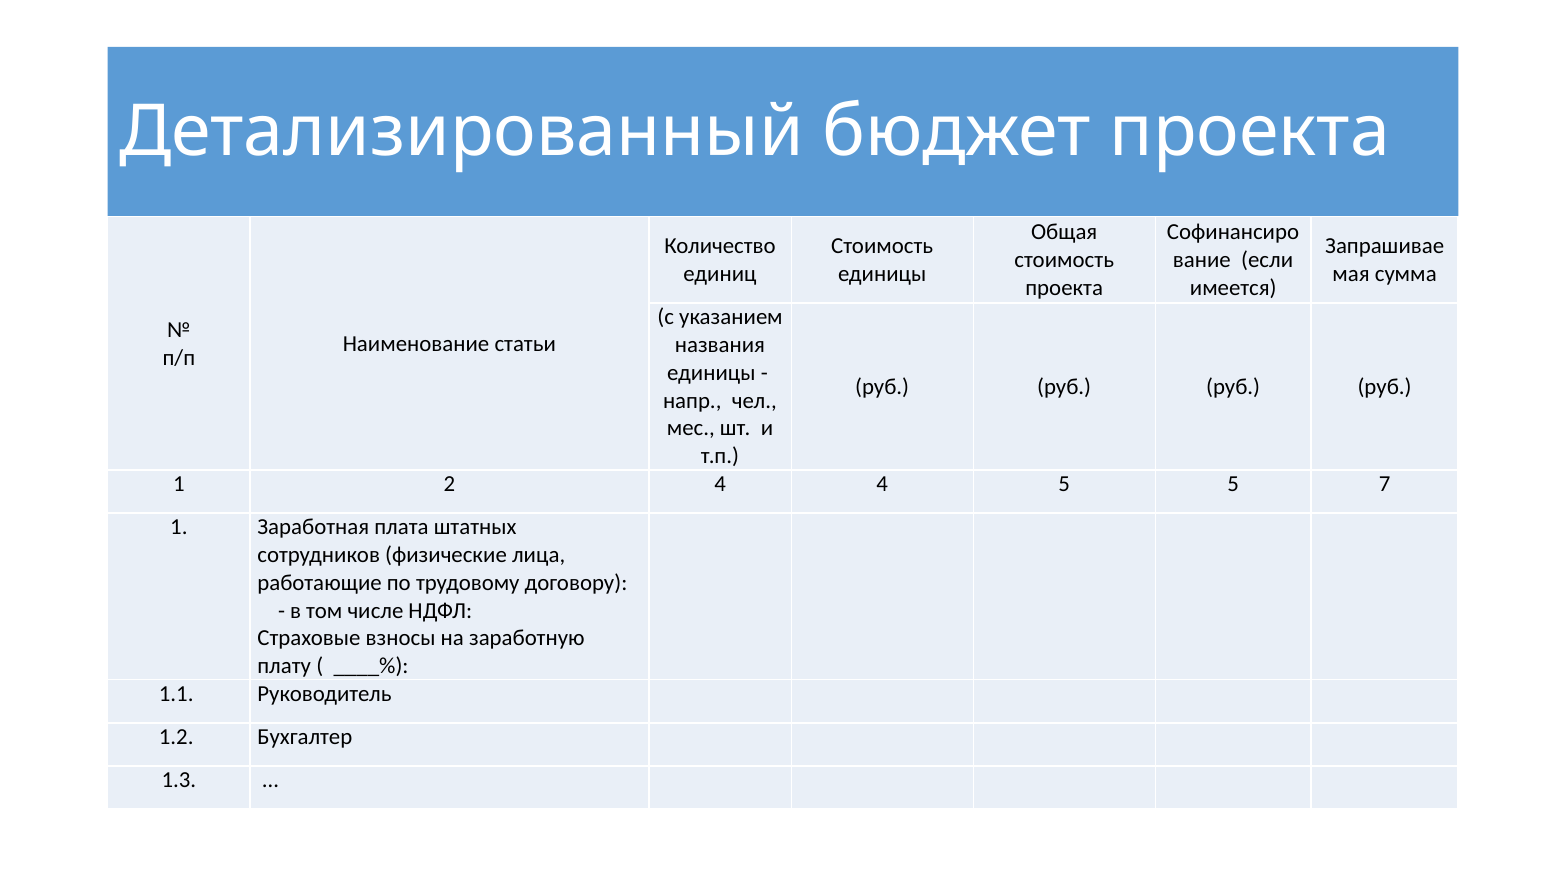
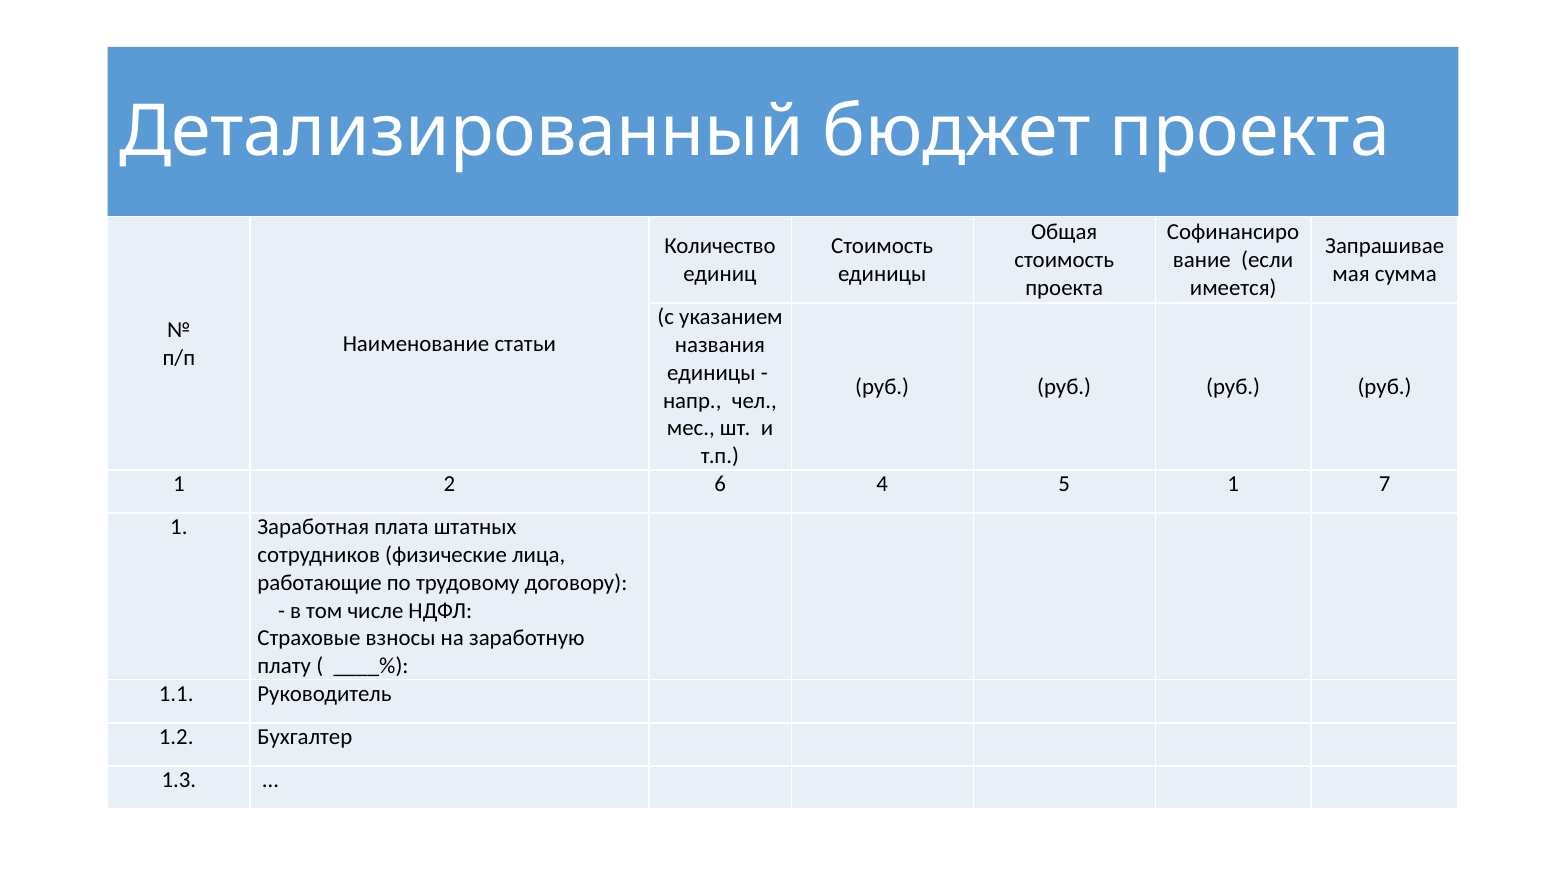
2 4: 4 -> 6 (720, 484)
5 5: 5 -> 1 (1233, 484)
